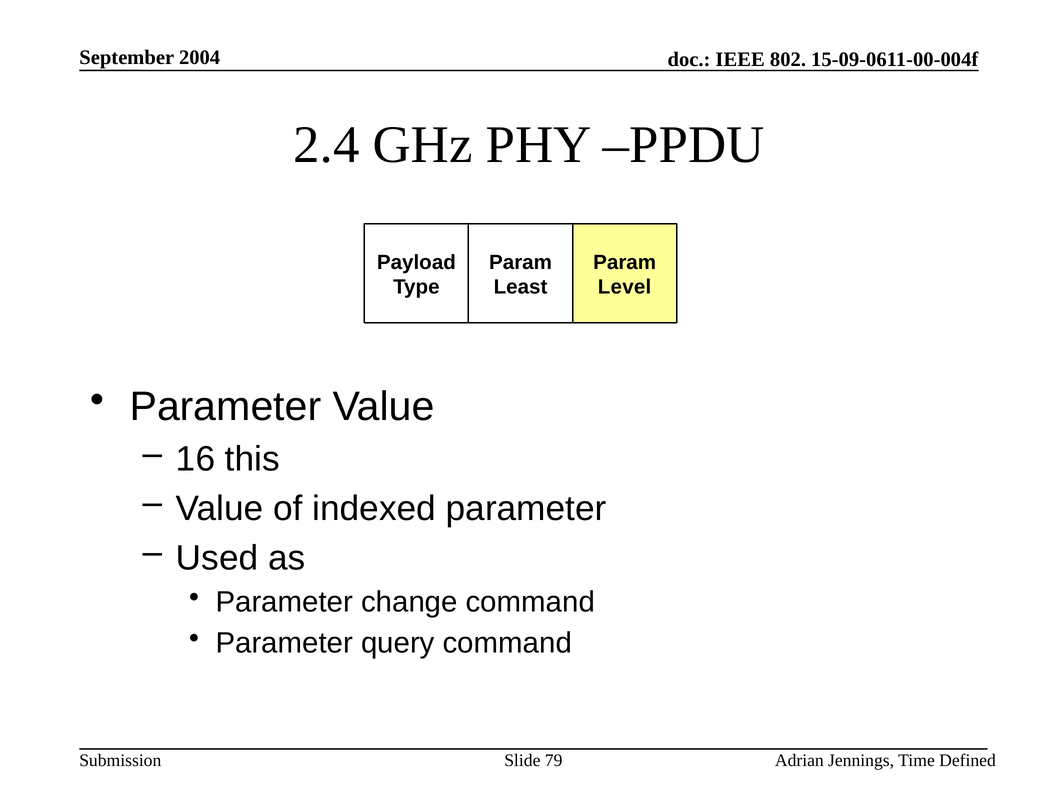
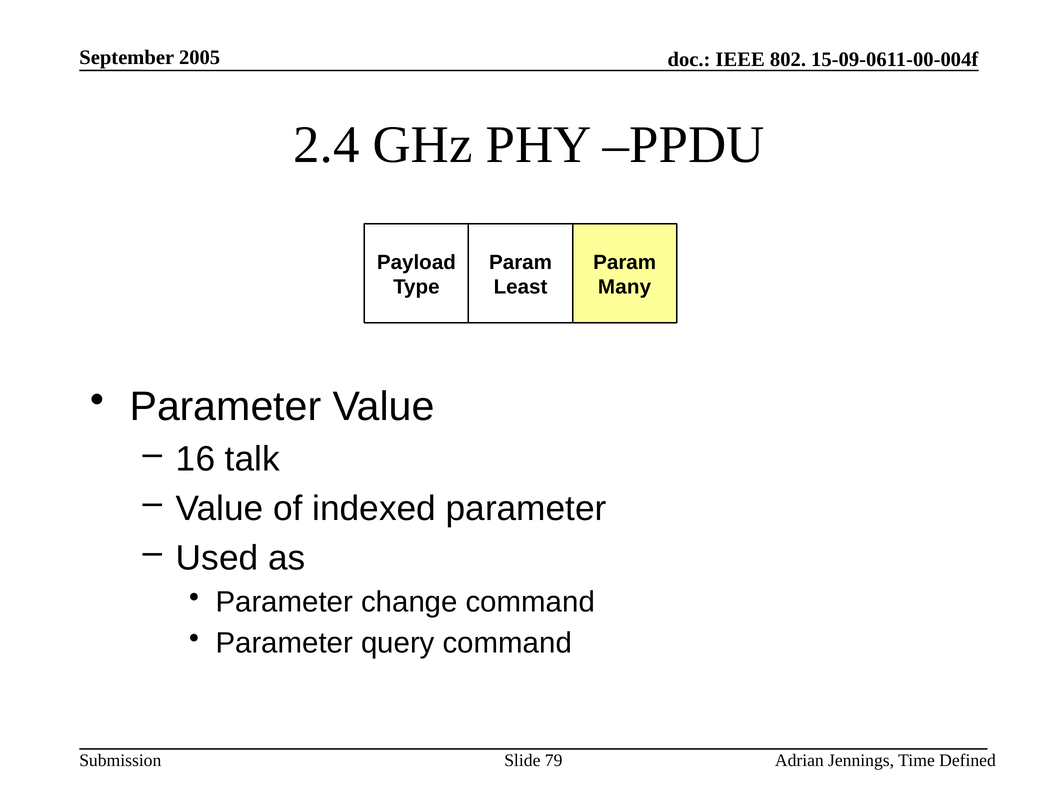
2004: 2004 -> 2005 (200, 58)
Level: Level -> Many (625, 287)
this: this -> talk (252, 460)
